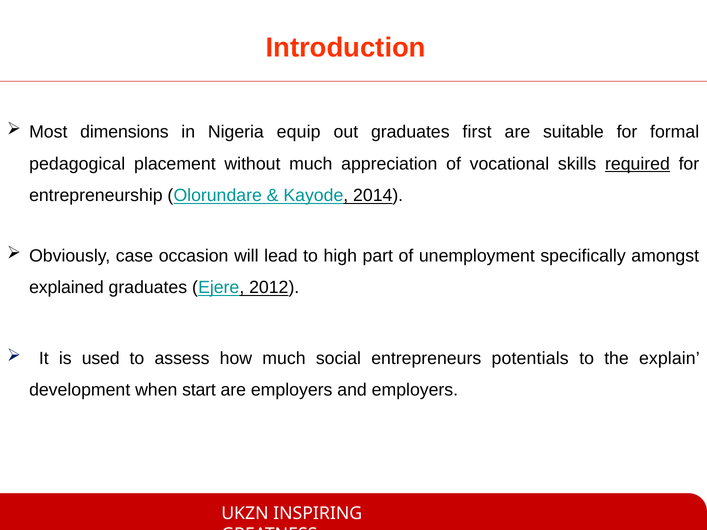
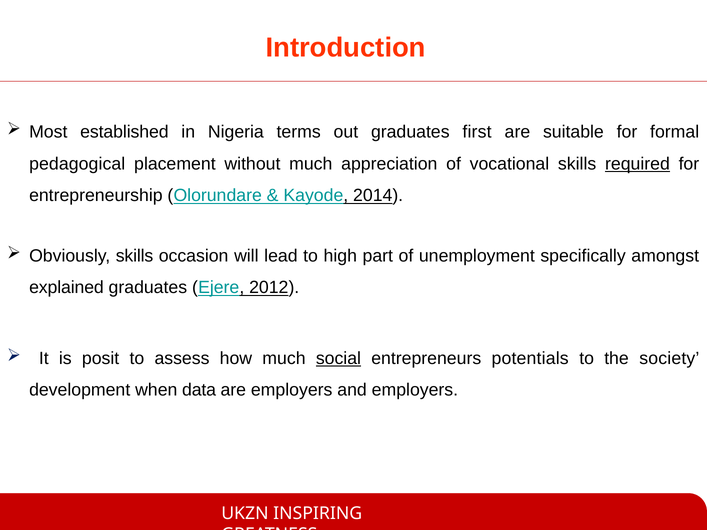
dimensions: dimensions -> established (124, 132)
equip: equip -> terms (299, 132)
Obviously case: case -> skills (135, 256)
used: used -> posit (101, 358)
social underline: none -> present (338, 358)
explain: explain -> society (669, 358)
start: start -> data (199, 390)
